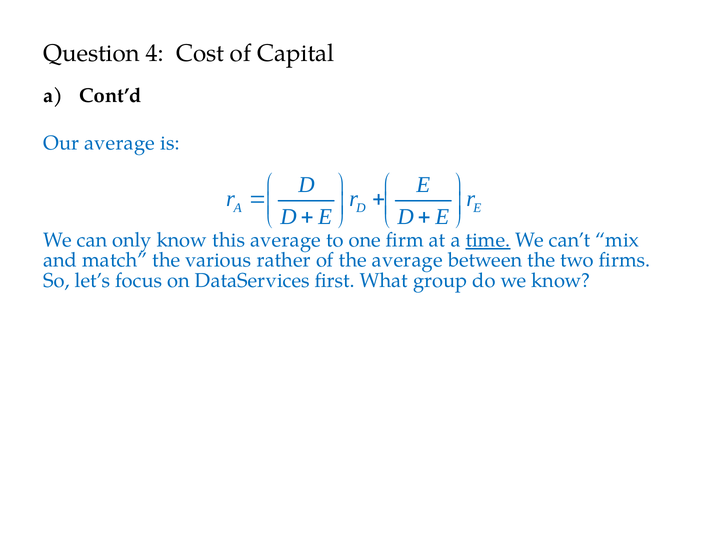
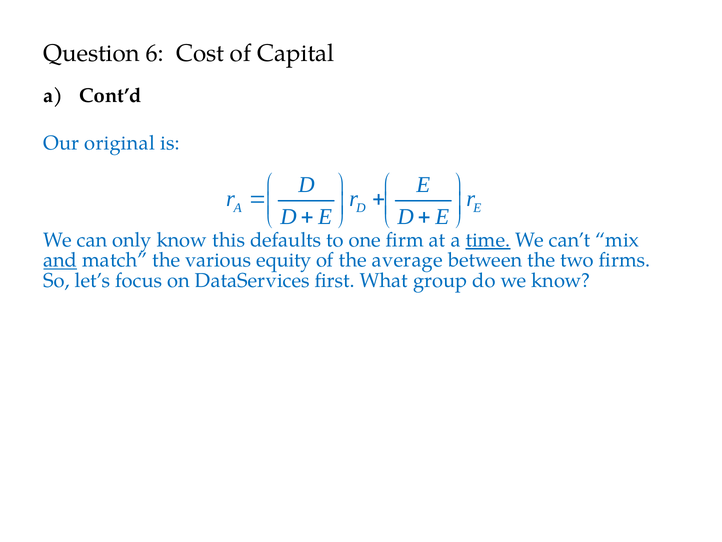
4: 4 -> 6 (155, 53)
Our average: average -> original (120, 143)
this average: average -> defaults (286, 240)
and underline: none -> present (60, 260)
rather: rather -> equity (284, 260)
